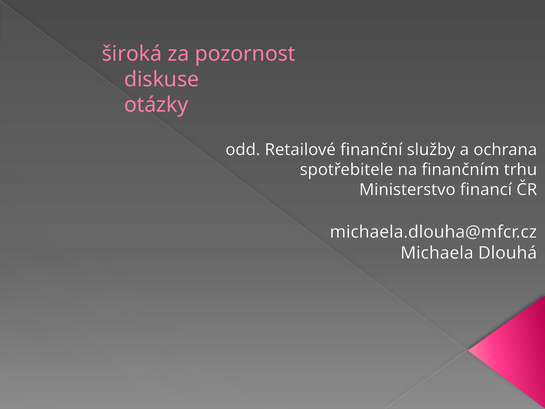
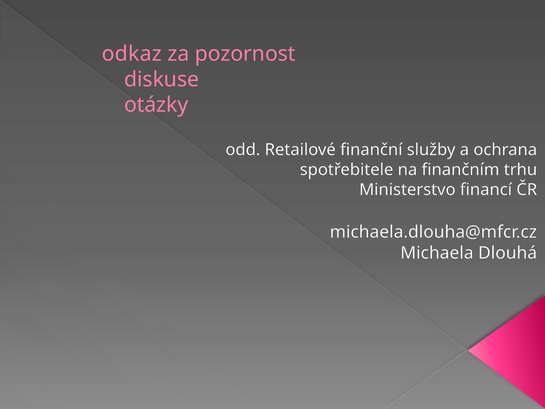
široká: široká -> odkaz (132, 54)
